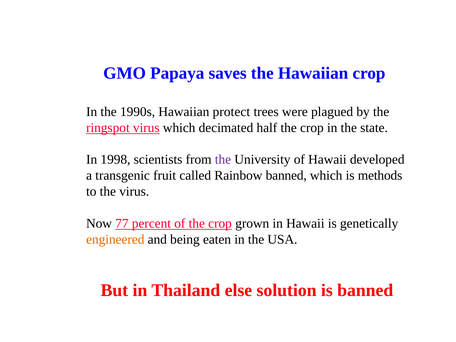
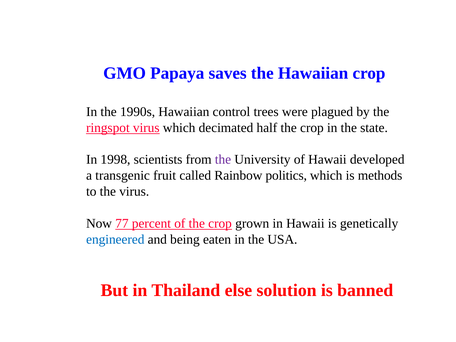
protect: protect -> control (231, 112)
Rainbow banned: banned -> politics (286, 176)
engineered colour: orange -> blue (115, 239)
